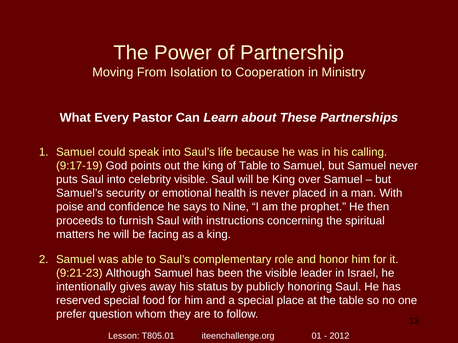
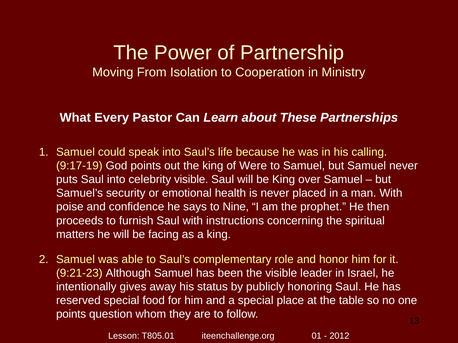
of Table: Table -> Were (253, 166)
prefer: prefer -> points (71, 315)
